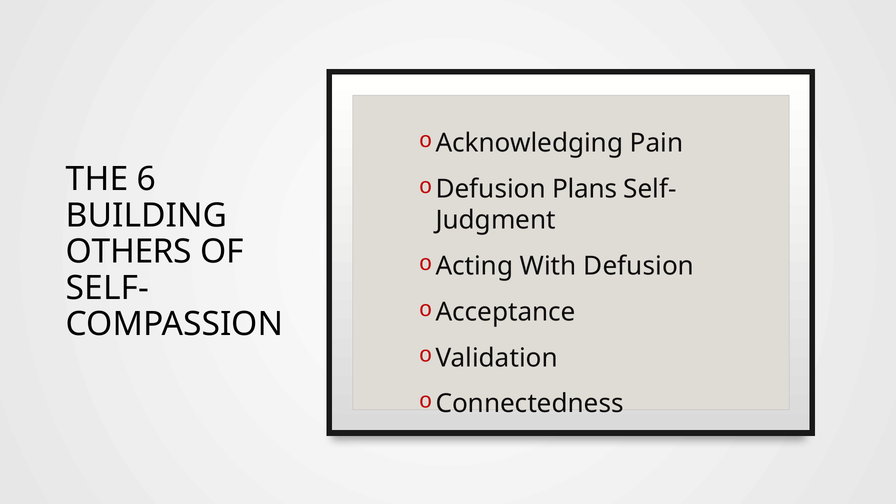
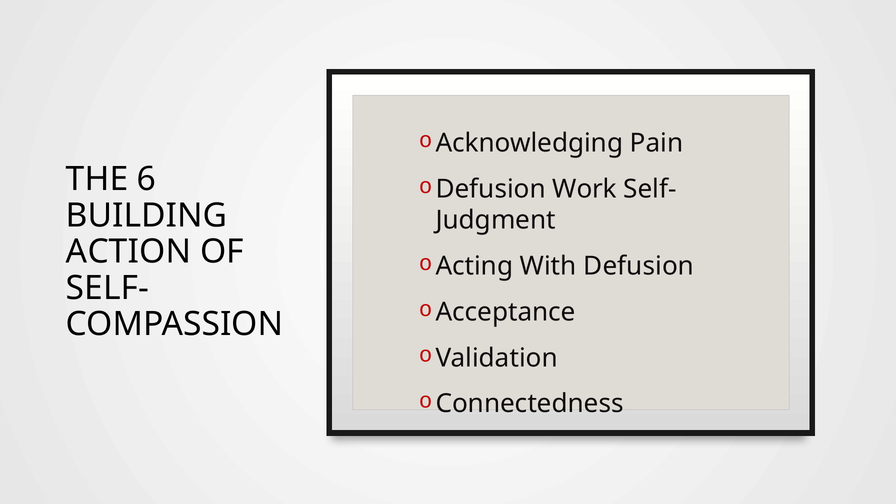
Plans: Plans -> Work (585, 189)
OTHERS: OTHERS -> ACTION (129, 252)
